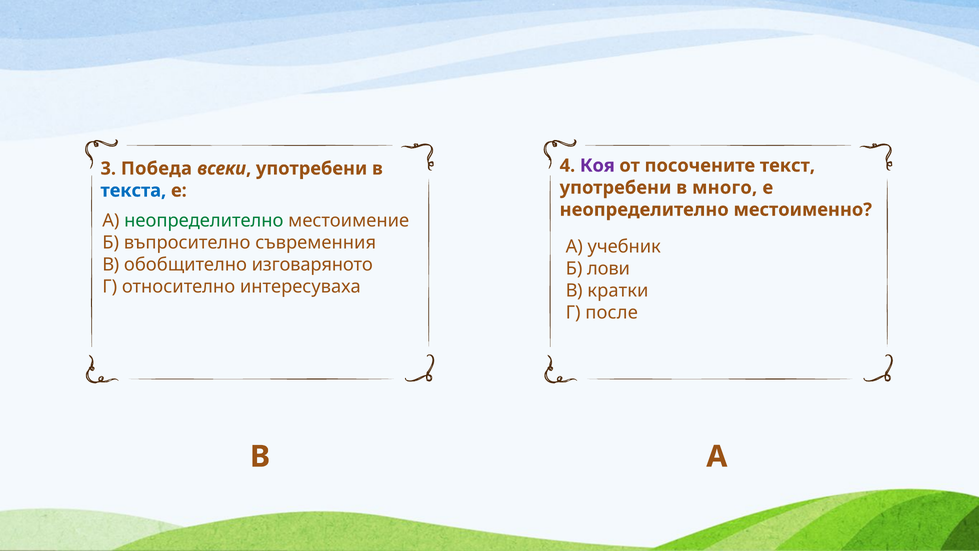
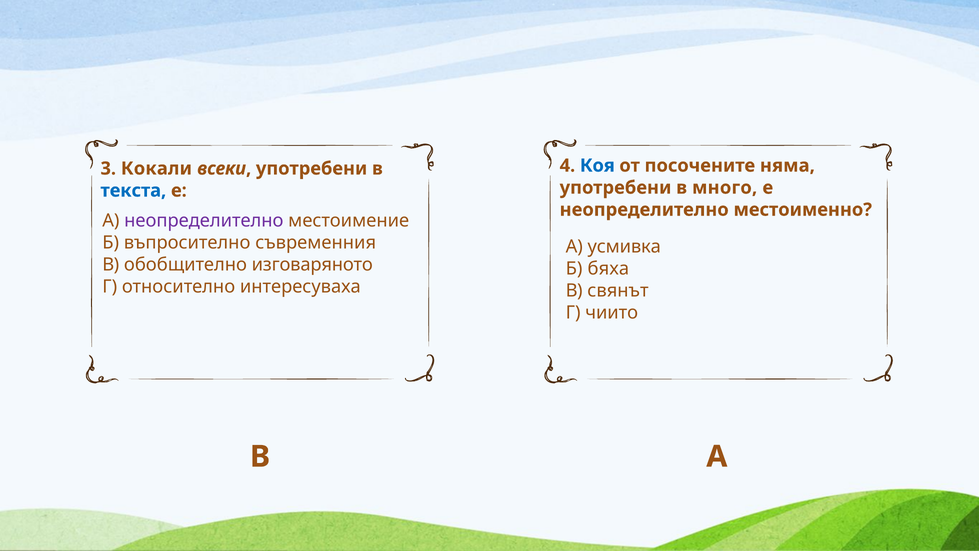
Коя colour: purple -> blue (597, 166)
текст: текст -> няма (787, 166)
Победа: Победа -> Кокали (156, 168)
неопределително colour: green -> purple (204, 220)
учебник: учебник -> усмивка (624, 246)
лови: лови -> бяха (608, 268)
кратки: кратки -> свянът (618, 290)
после: после -> чиито (612, 312)
